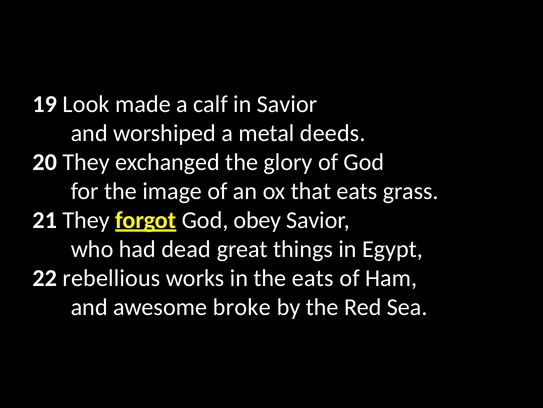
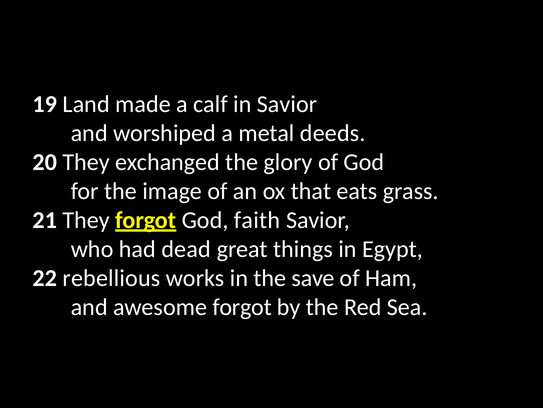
Look: Look -> Land (86, 104)
obey: obey -> faith (257, 220)
the eats: eats -> save (313, 278)
awesome broke: broke -> forgot (242, 307)
